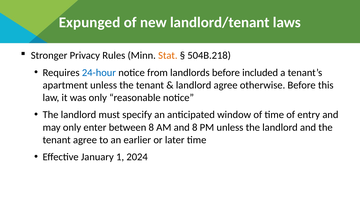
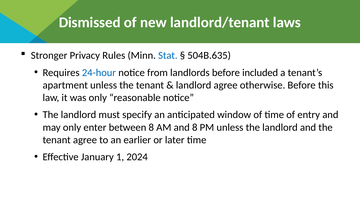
Expunged: Expunged -> Dismissed (90, 22)
Stat colour: orange -> blue (168, 56)
504B.218: 504B.218 -> 504B.635 (209, 56)
